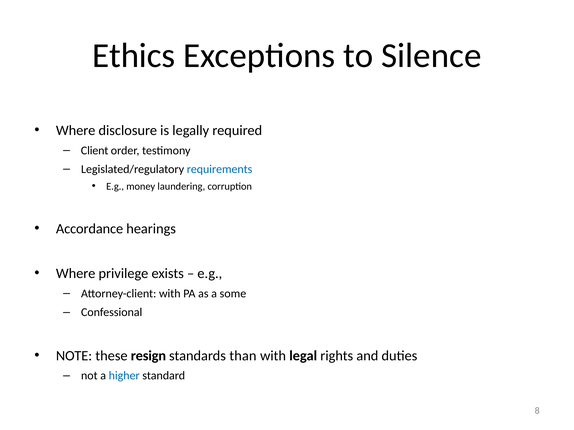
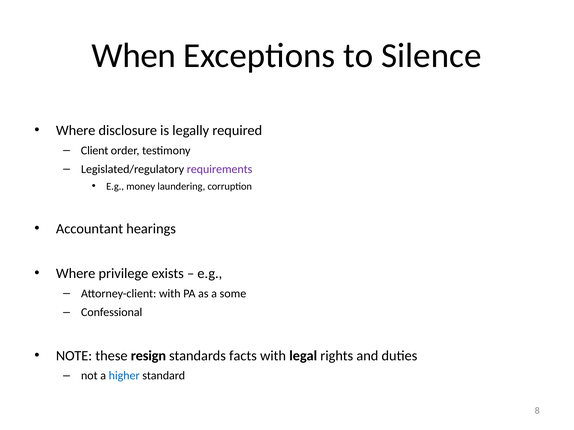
Ethics: Ethics -> When (134, 56)
requirements colour: blue -> purple (220, 169)
Accordance: Accordance -> Accountant (90, 229)
than: than -> facts (243, 356)
